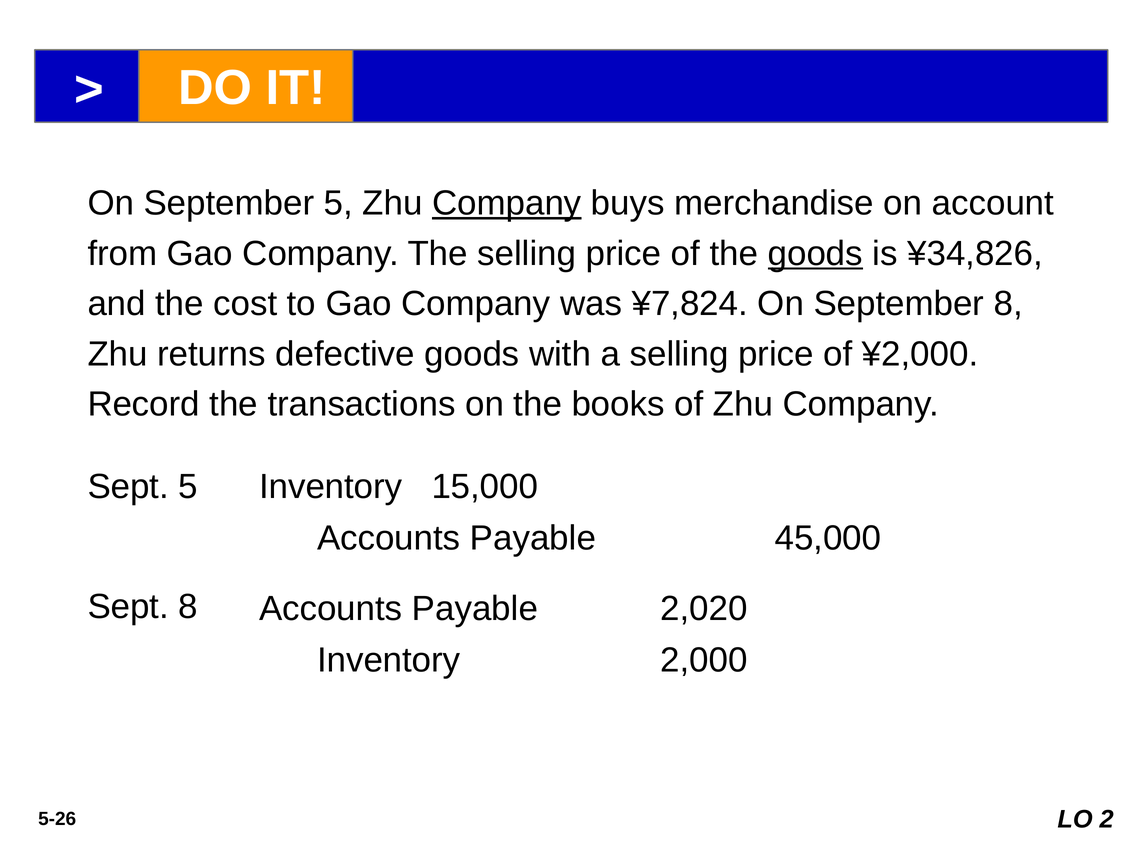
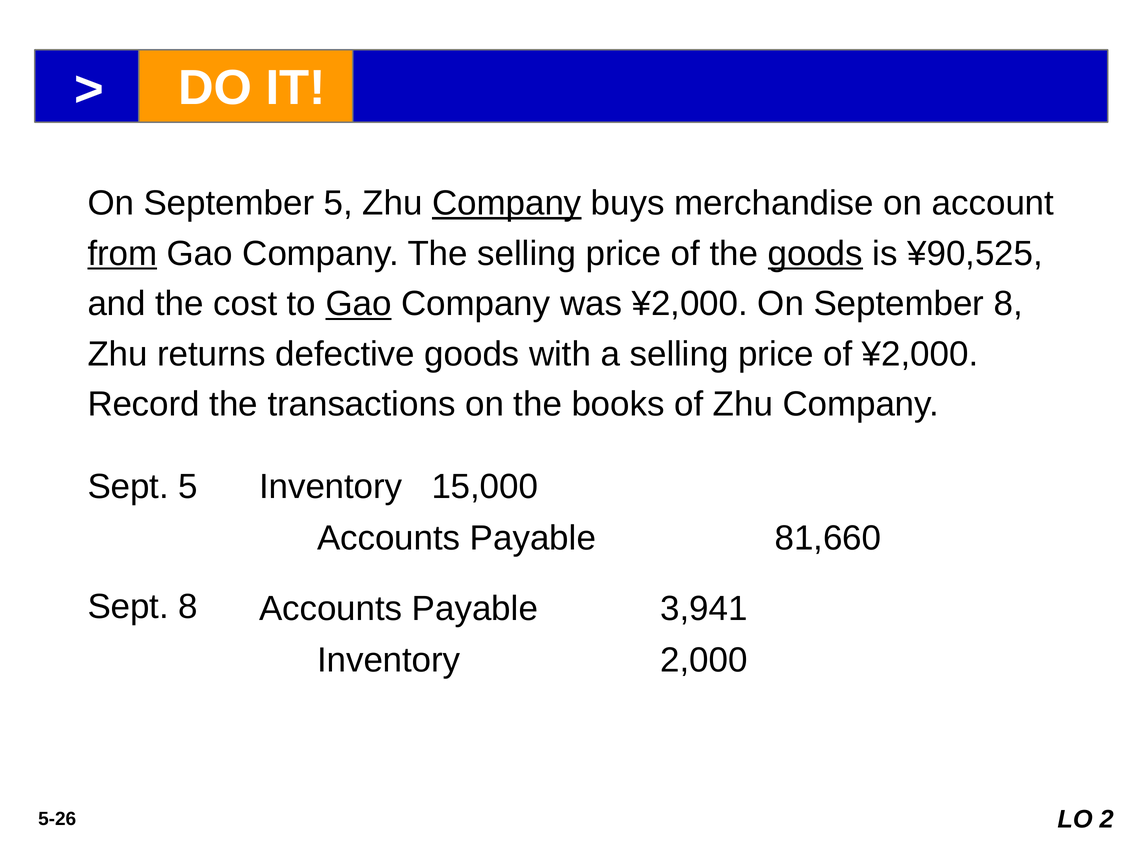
from underline: none -> present (122, 254)
¥34,826: ¥34,826 -> ¥90,525 (975, 254)
Gao underline: none -> present (359, 304)
was ¥7,824: ¥7,824 -> ¥2,000 (690, 304)
45,000: 45,000 -> 81,660 (828, 538)
2,020: 2,020 -> 3,941 (704, 609)
